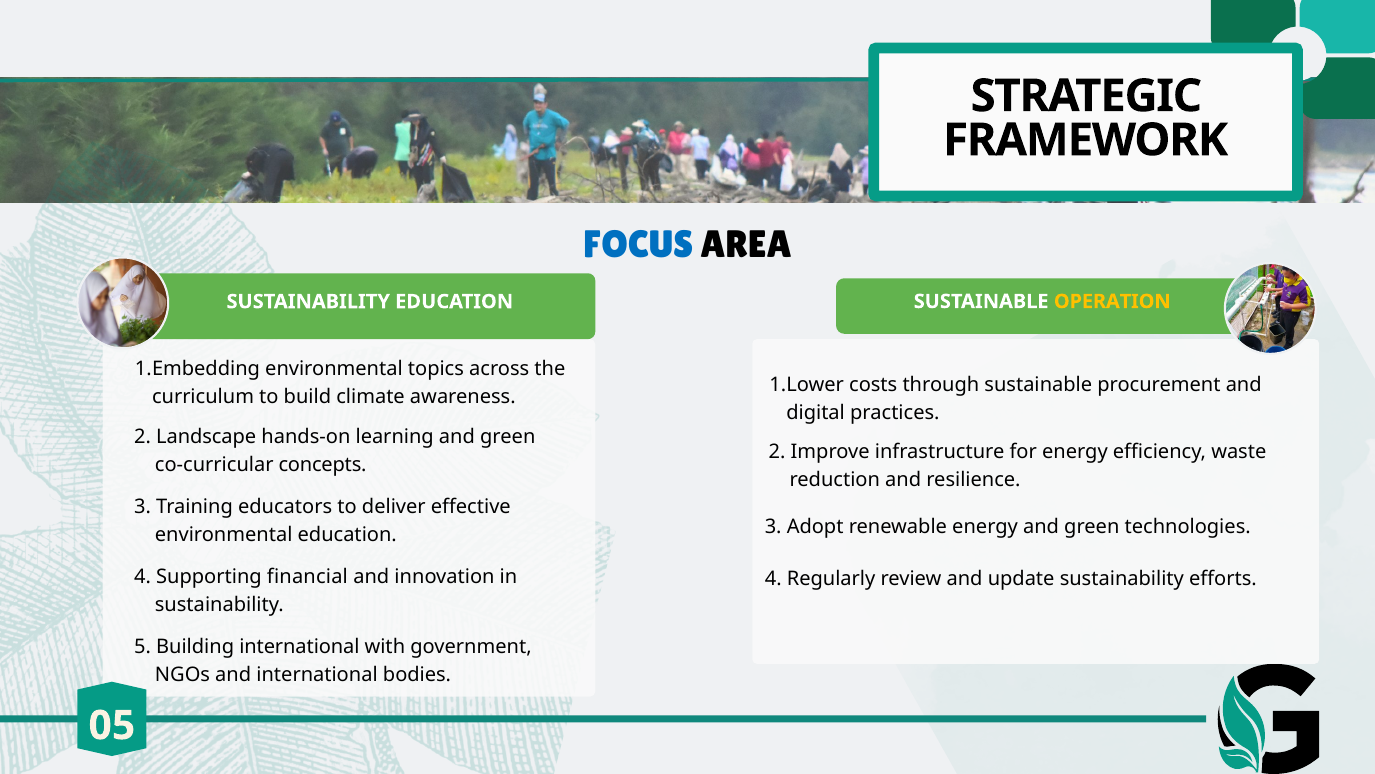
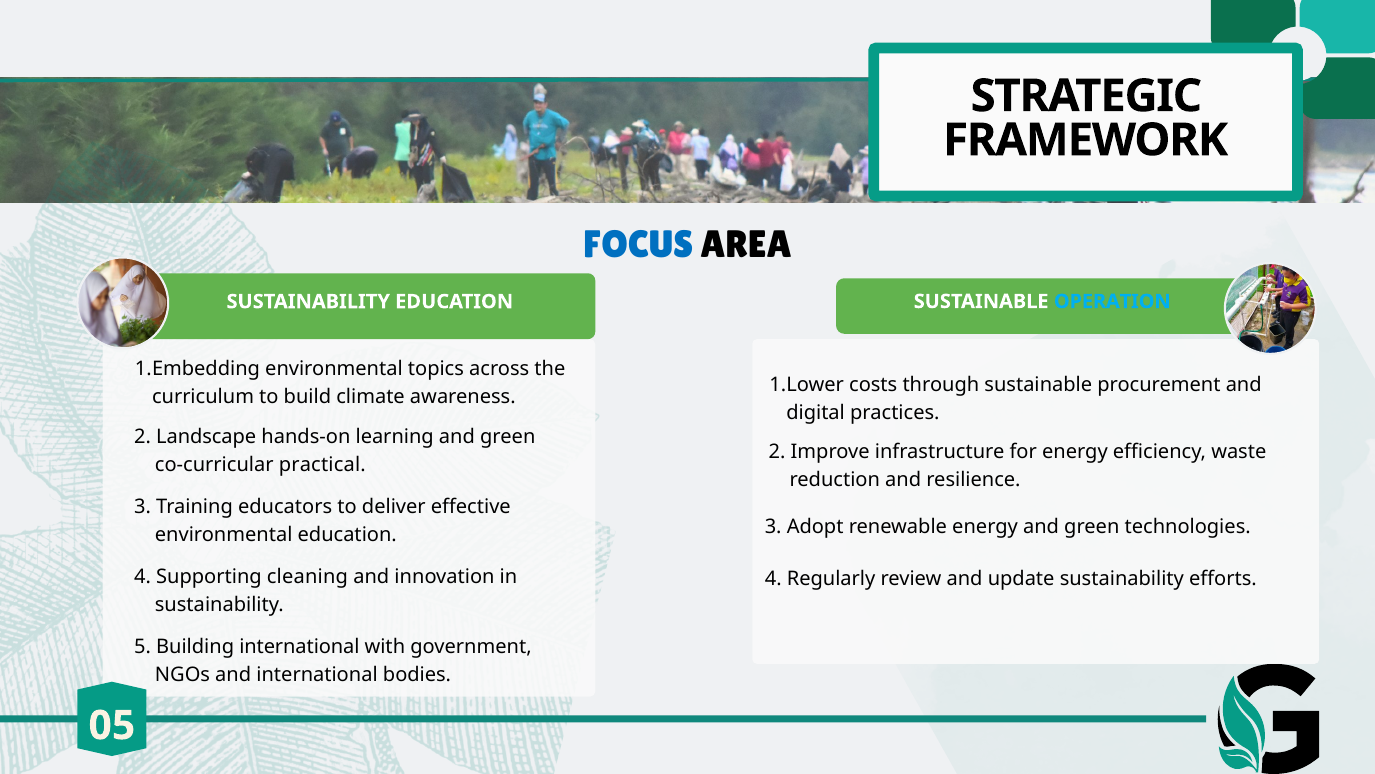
OPERATION colour: yellow -> light blue (1112, 301)
concepts: concepts -> practical (322, 464)
financial: financial -> cleaning (307, 577)
